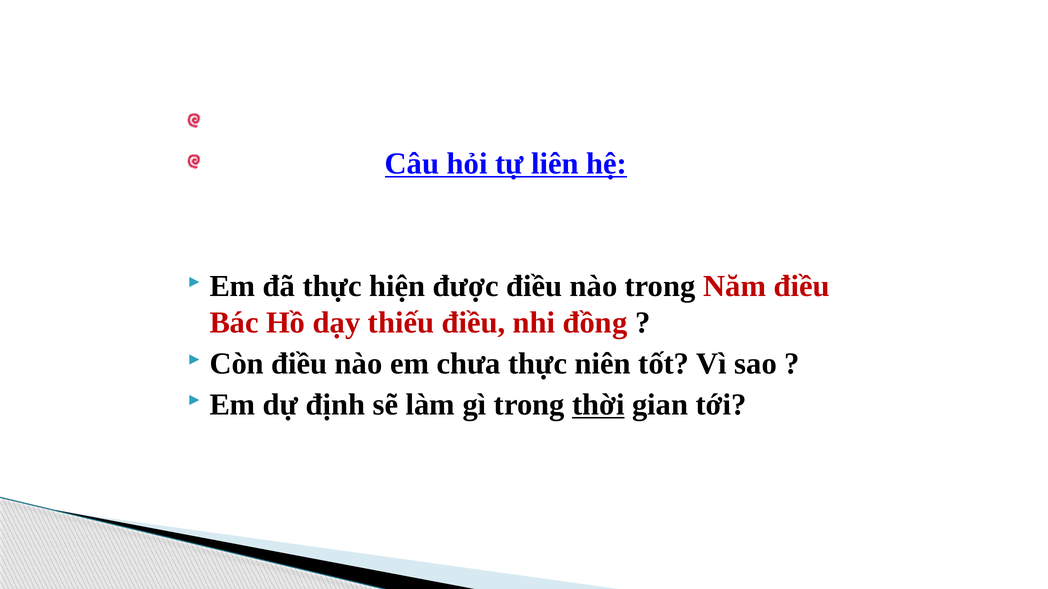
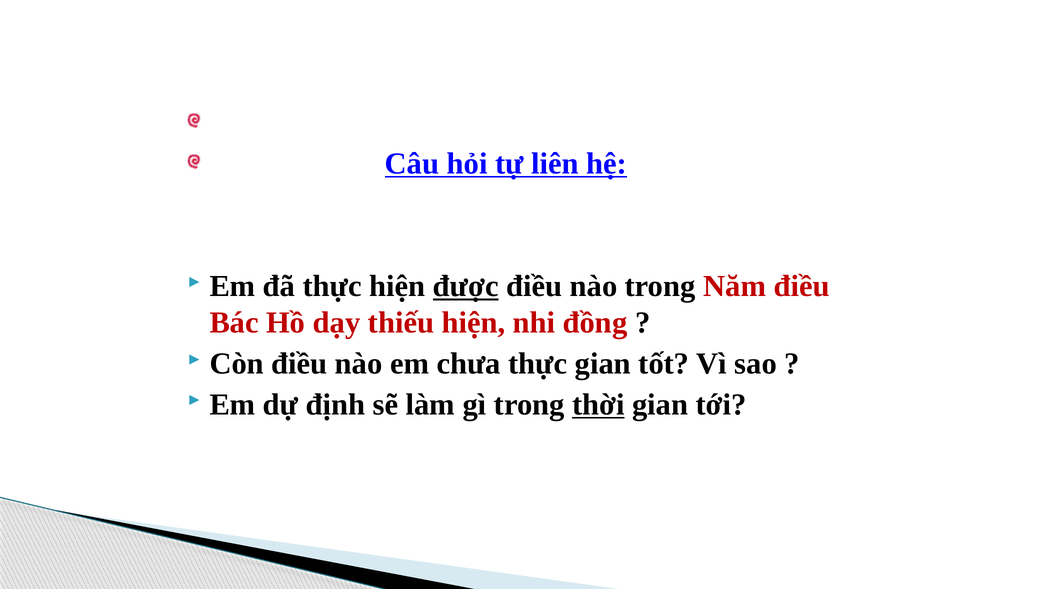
được underline: none -> present (466, 286)
thiếu điều: điều -> hiện (473, 323)
thực niên: niên -> gian (603, 364)
